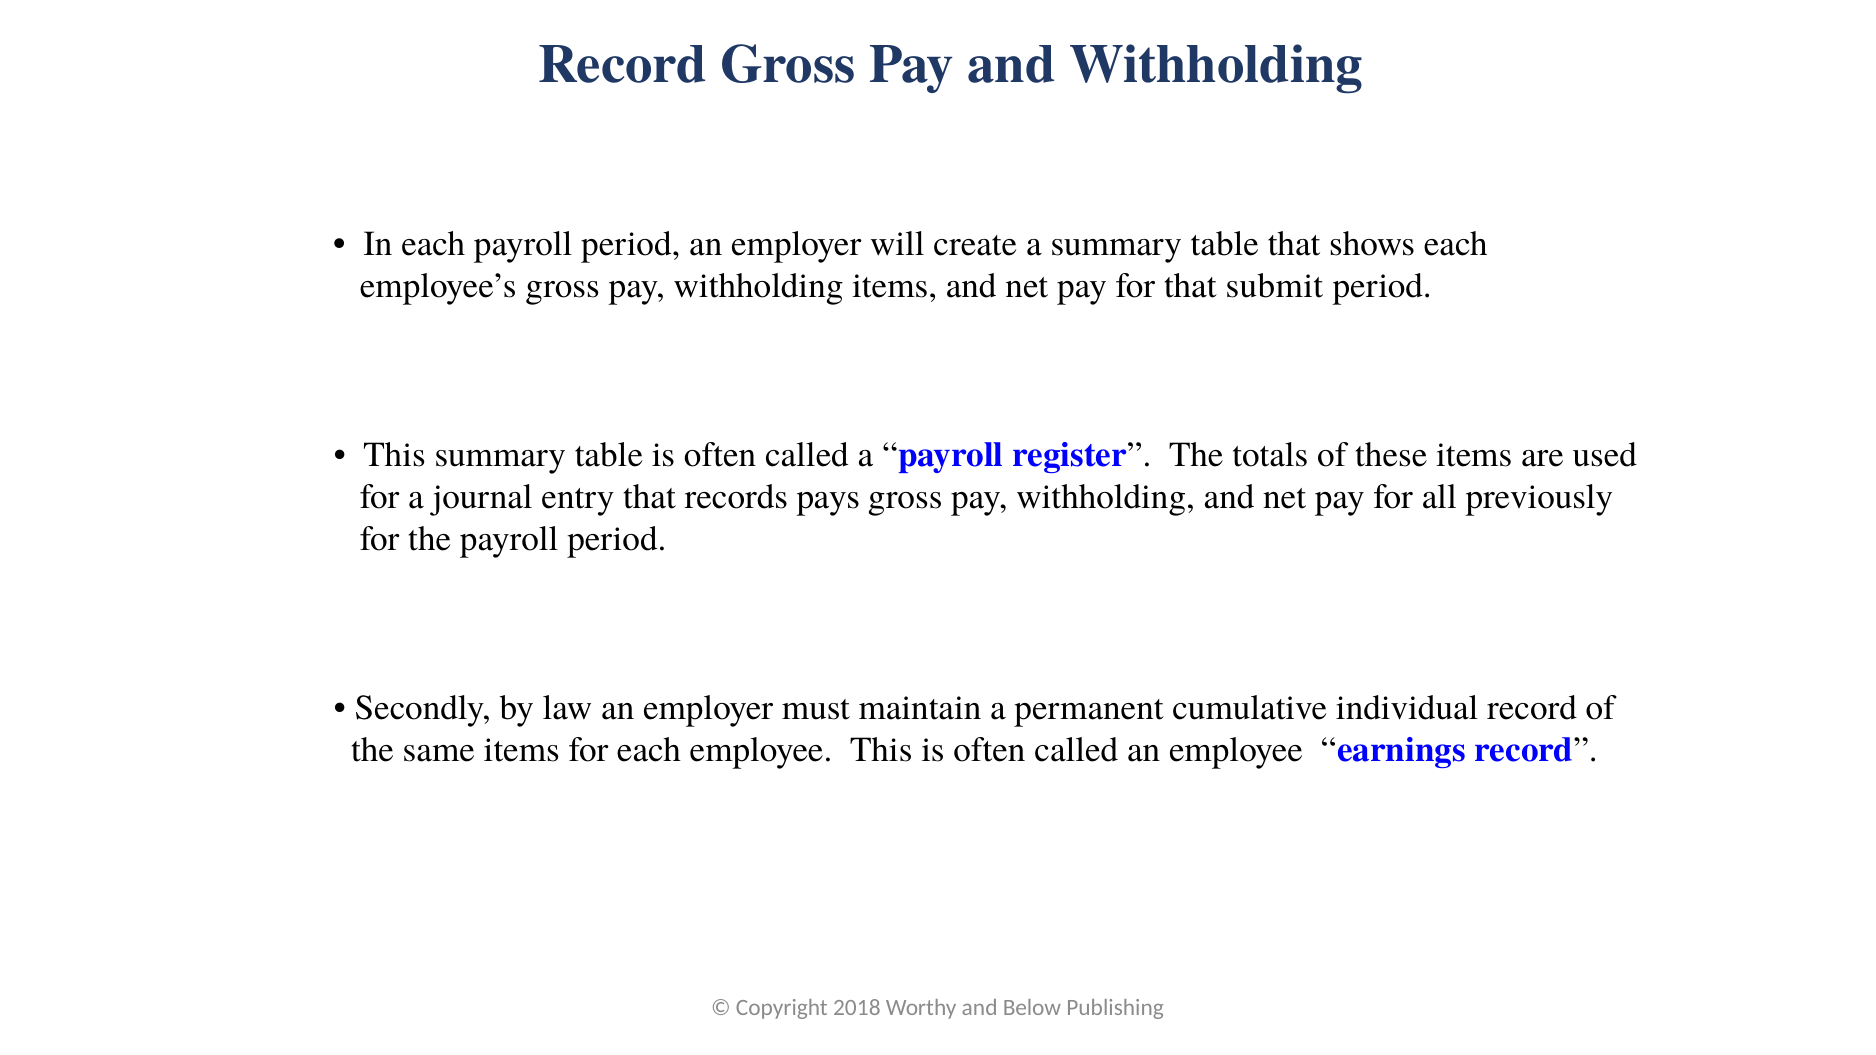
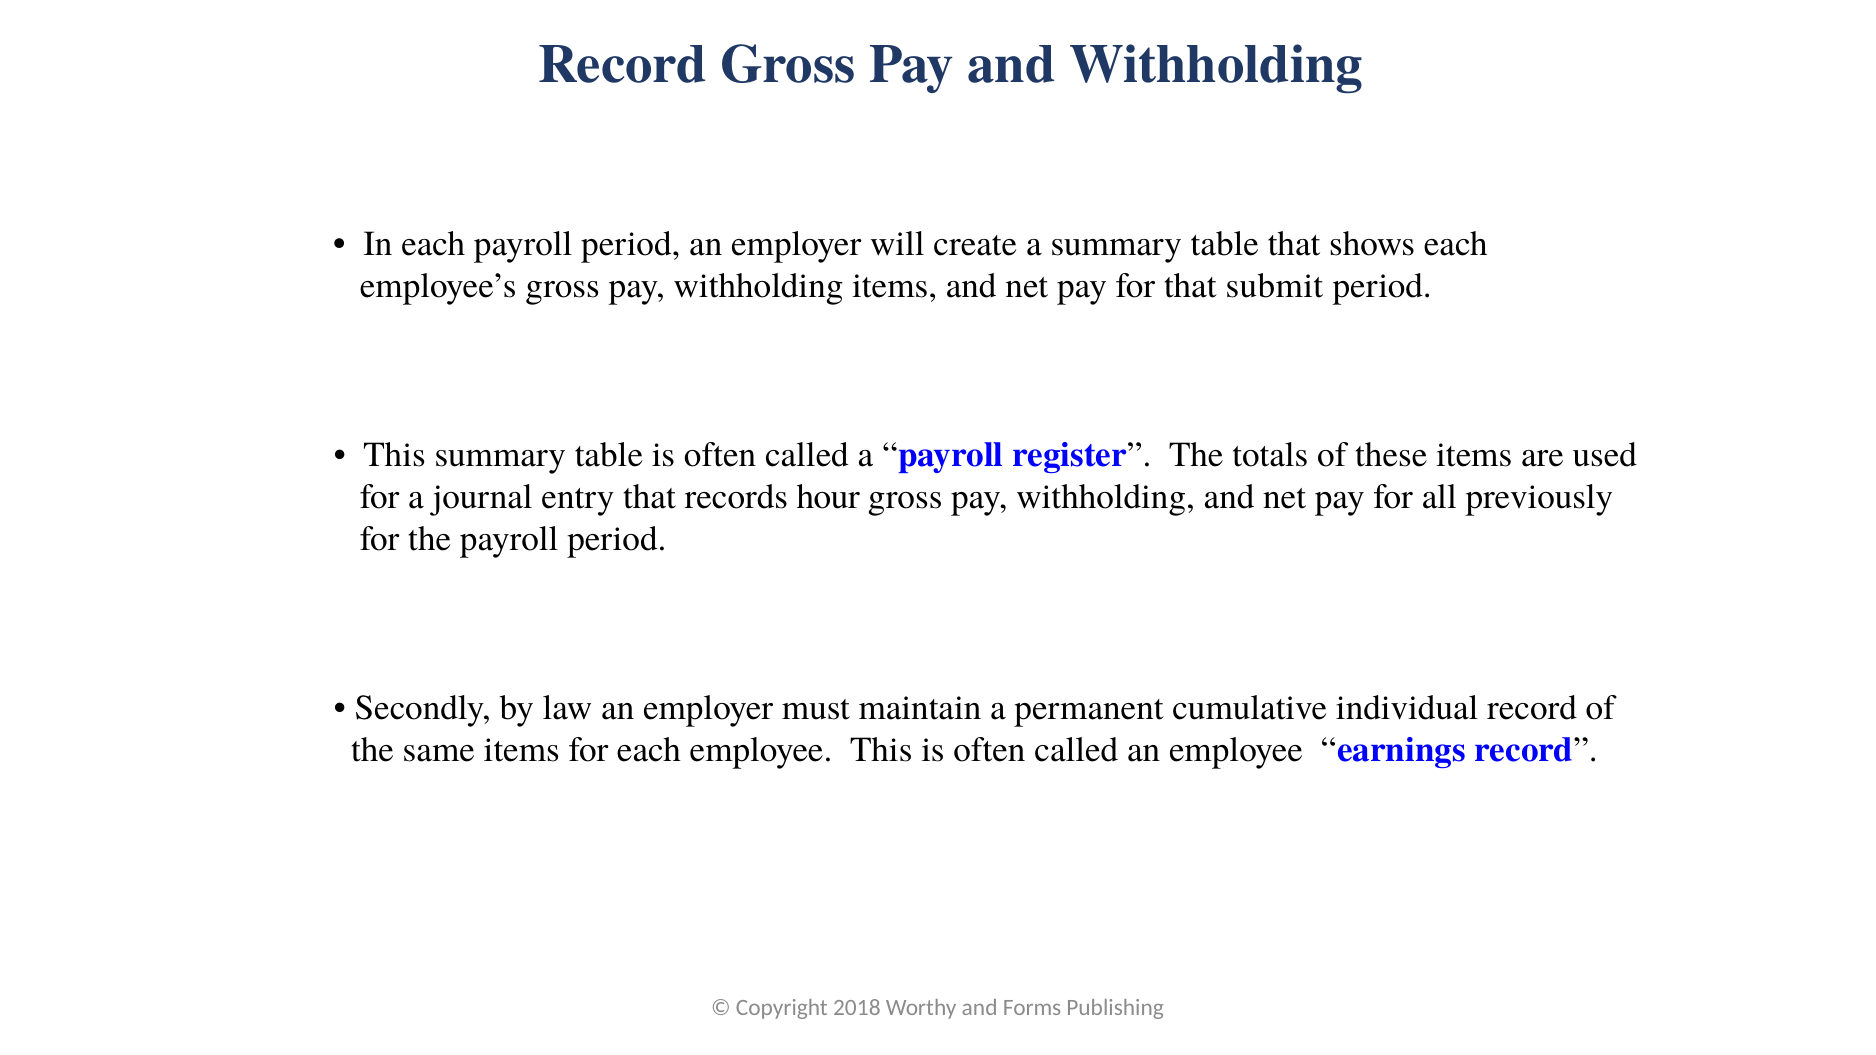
pays: pays -> hour (828, 497)
Below: Below -> Forms (1032, 1008)
